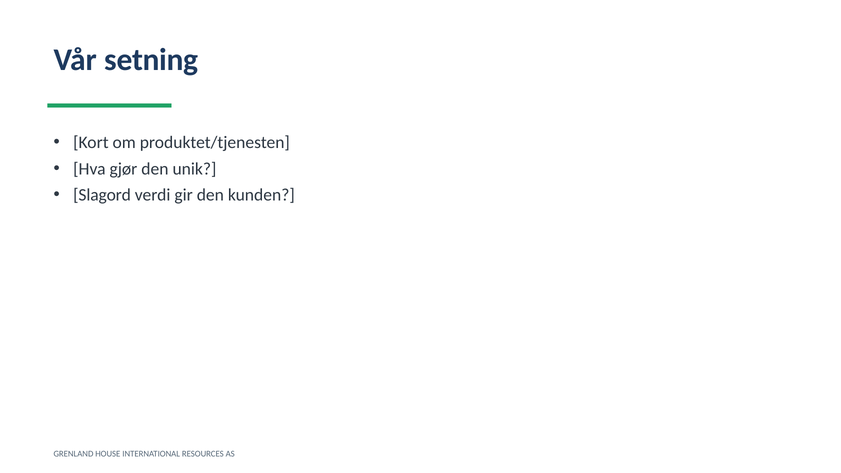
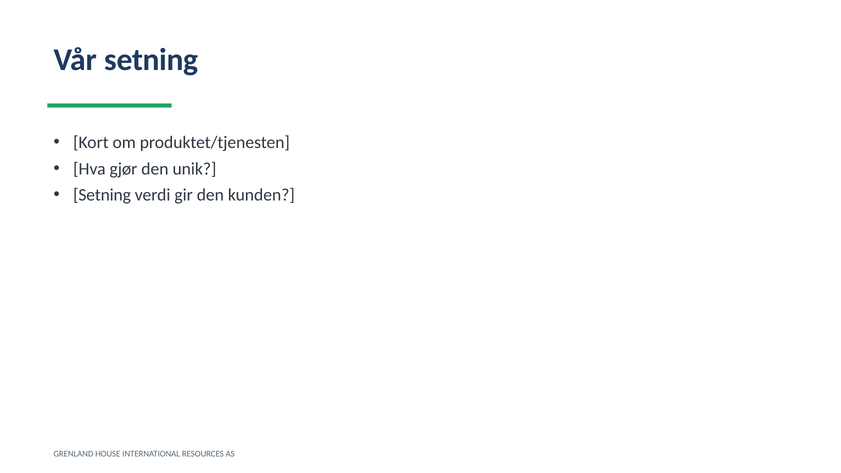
Slagord: Slagord -> Setning (102, 195)
